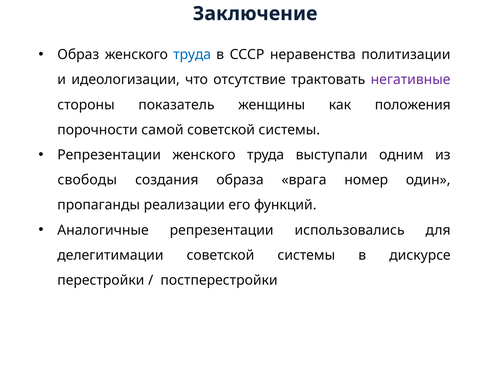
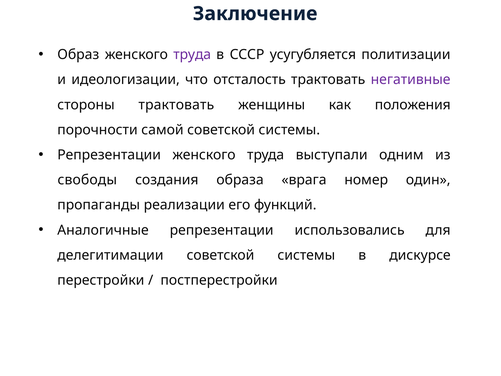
труда colour: blue -> purple (192, 55)
неравенства: неравенства -> усугубляется (313, 55)
отсутствие: отсутствие -> отсталость (250, 80)
стороны показатель: показатель -> трактовать (176, 105)
